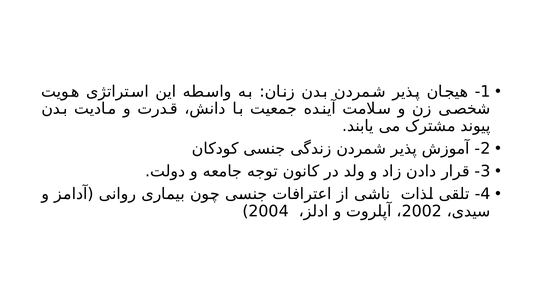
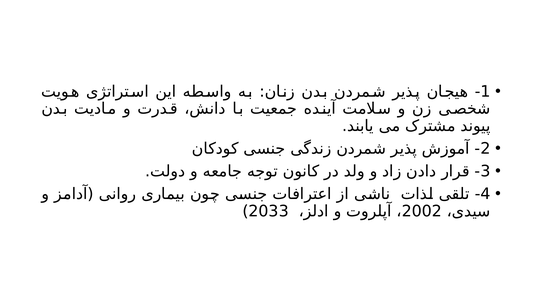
2004: 2004 -> 2033 (269, 211)
